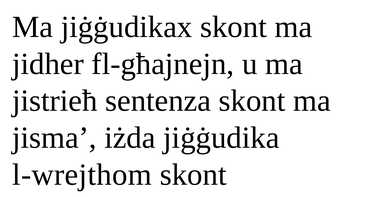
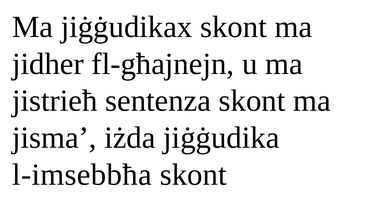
l-wrejthom: l-wrejthom -> l-imsebbħa (82, 175)
